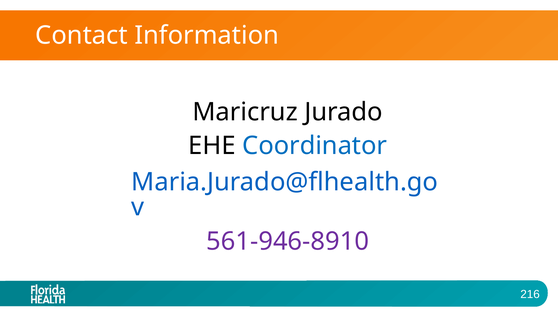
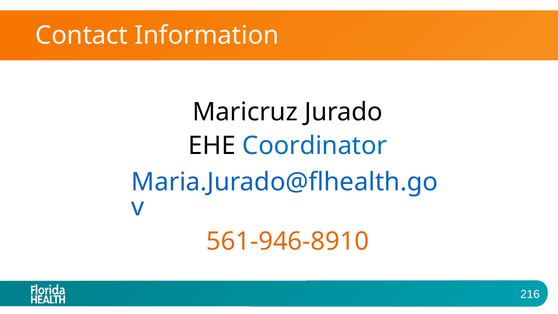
561-946-8910 colour: purple -> orange (288, 241)
